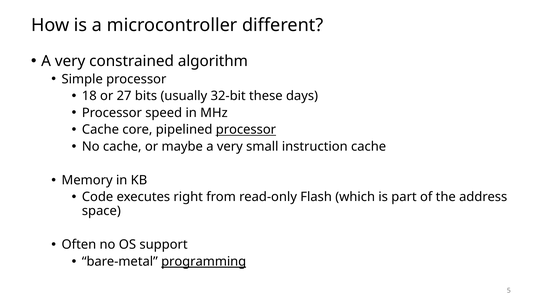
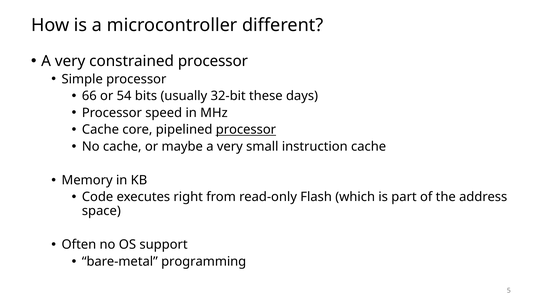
constrained algorithm: algorithm -> processor (213, 61)
18: 18 -> 66 (89, 96)
27: 27 -> 54 (124, 96)
programming underline: present -> none (204, 261)
